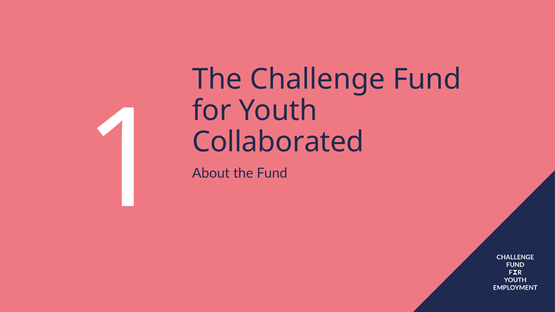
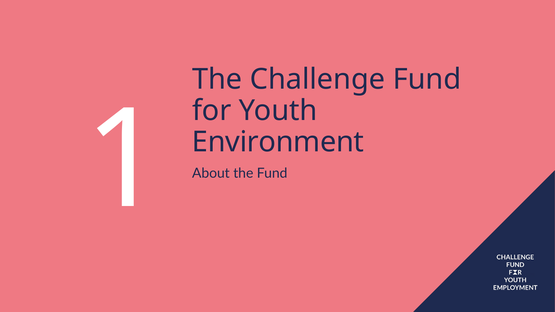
Collaborated: Collaborated -> Environment (278, 142)
